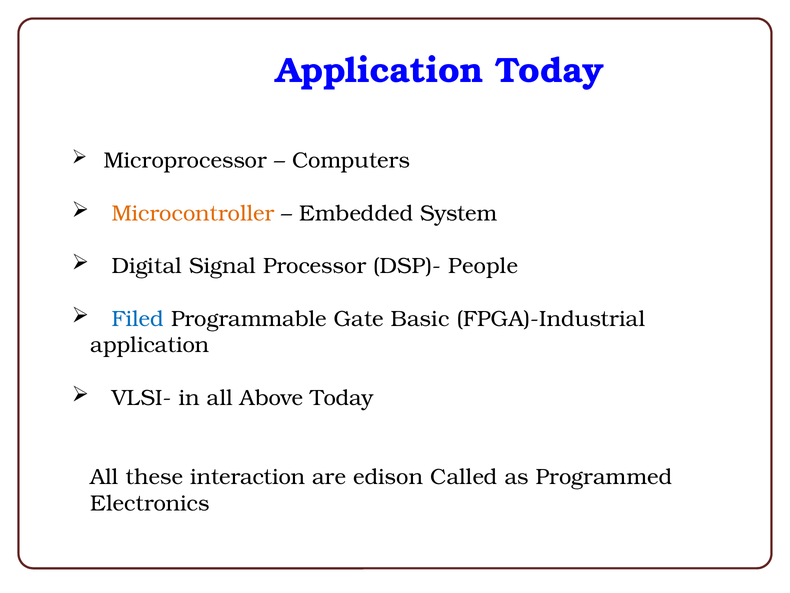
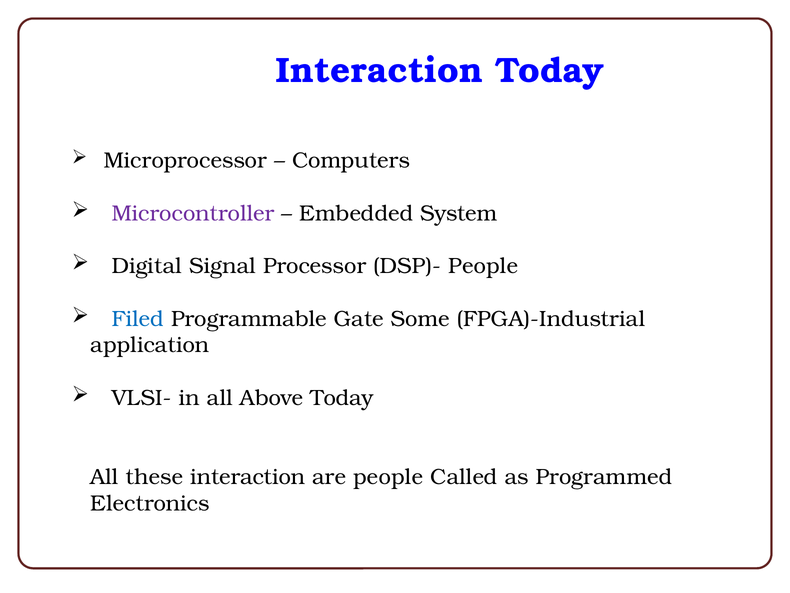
Application: Application -> Interaction (379, 71)
Microcontroller colour: orange -> purple (193, 213)
Basic: Basic -> Some (420, 319)
are edison: edison -> people (388, 477)
